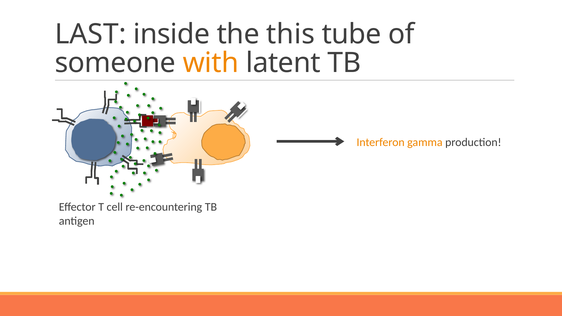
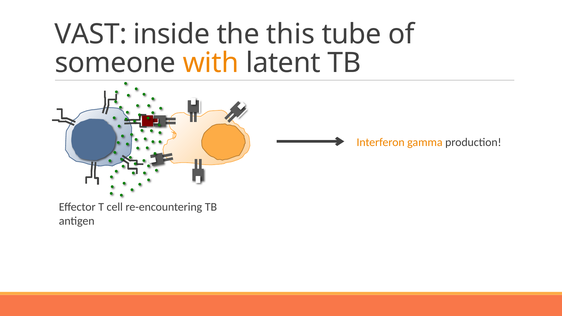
LAST: LAST -> VAST (91, 34)
